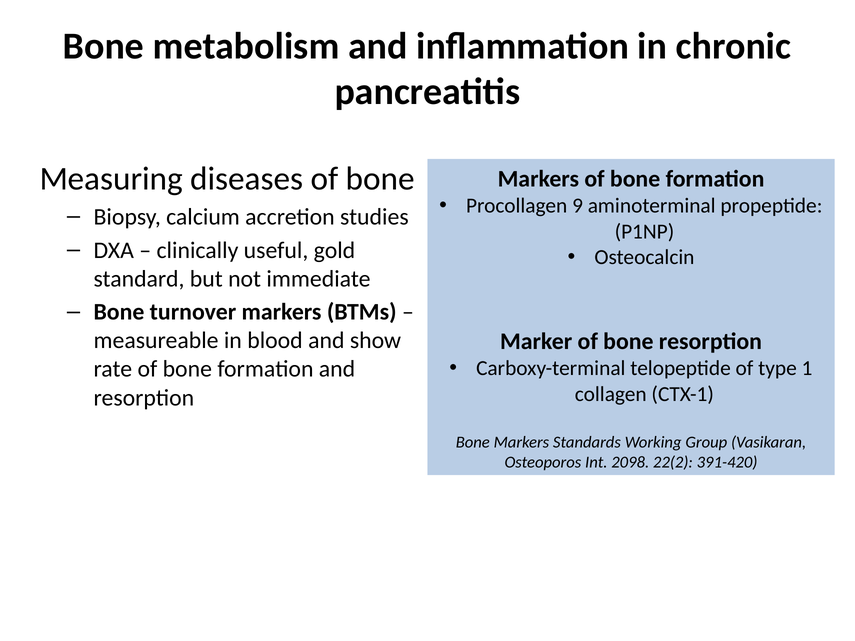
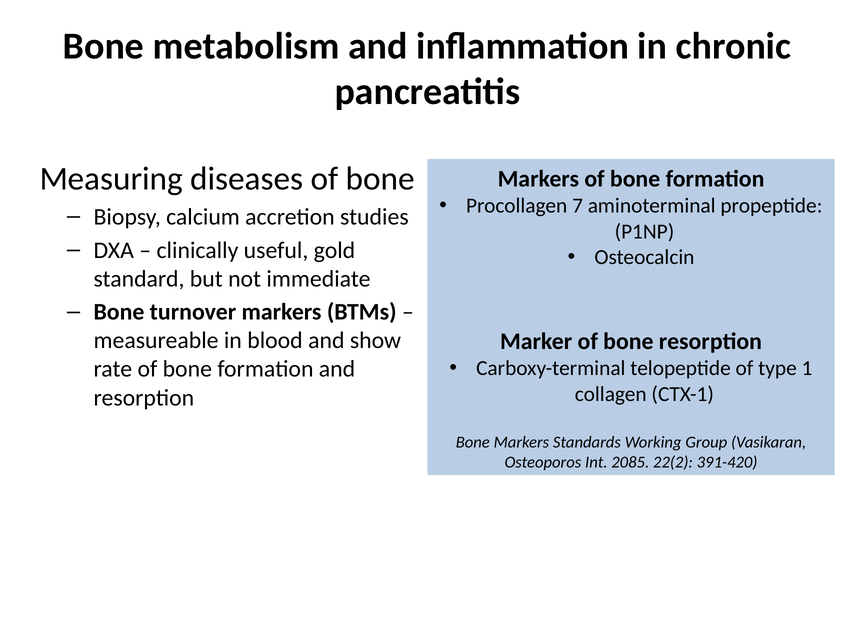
9: 9 -> 7 (578, 206)
2098: 2098 -> 2085 (630, 462)
